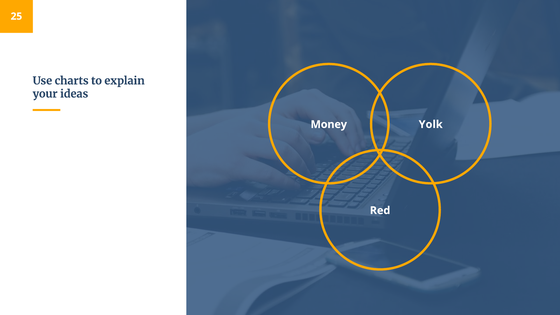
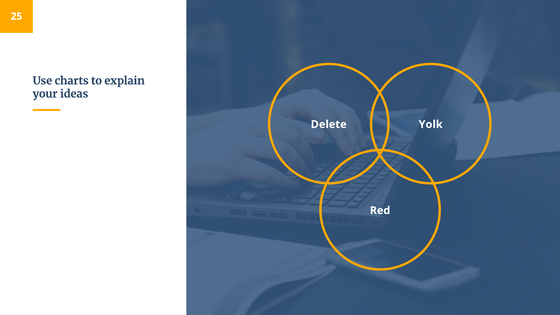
Money: Money -> Delete (329, 124)
